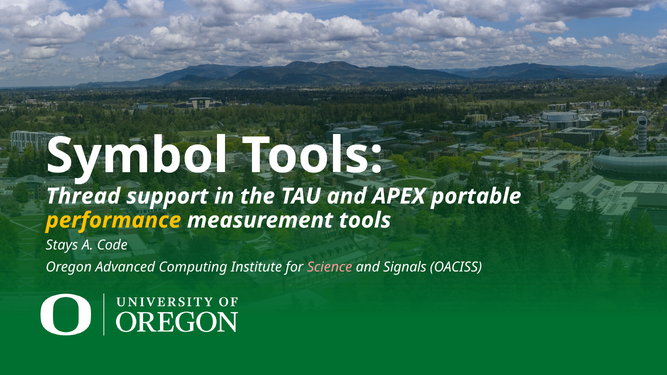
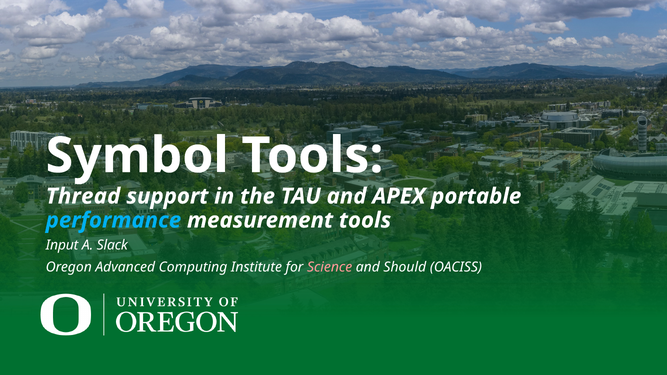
performance colour: yellow -> light blue (113, 220)
Stays: Stays -> Input (62, 245)
Code: Code -> Slack (112, 245)
Signals: Signals -> Should (405, 267)
